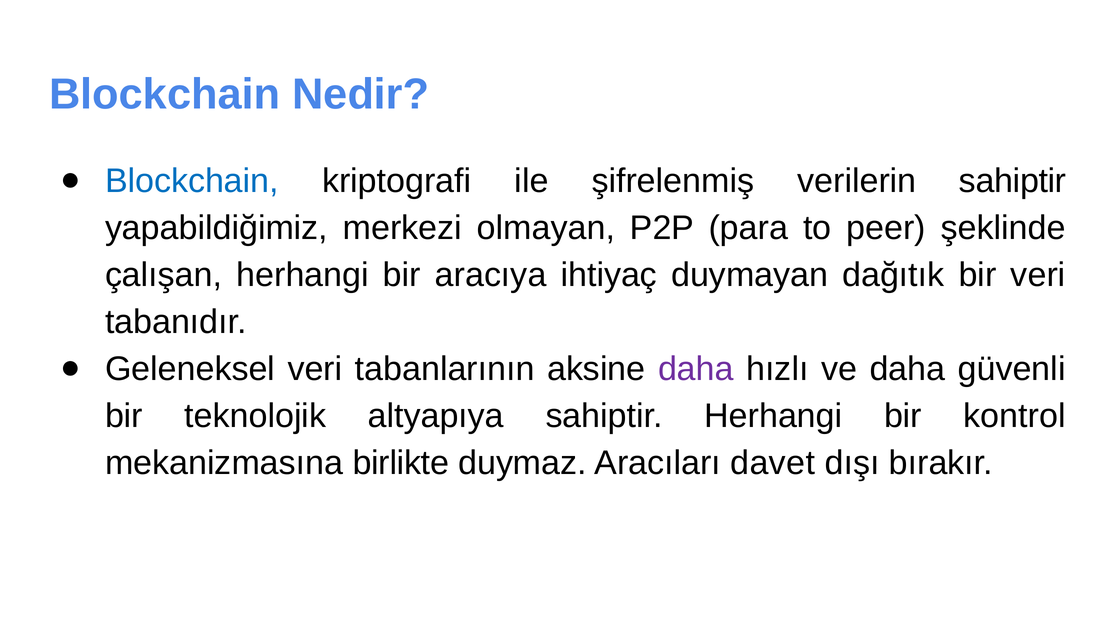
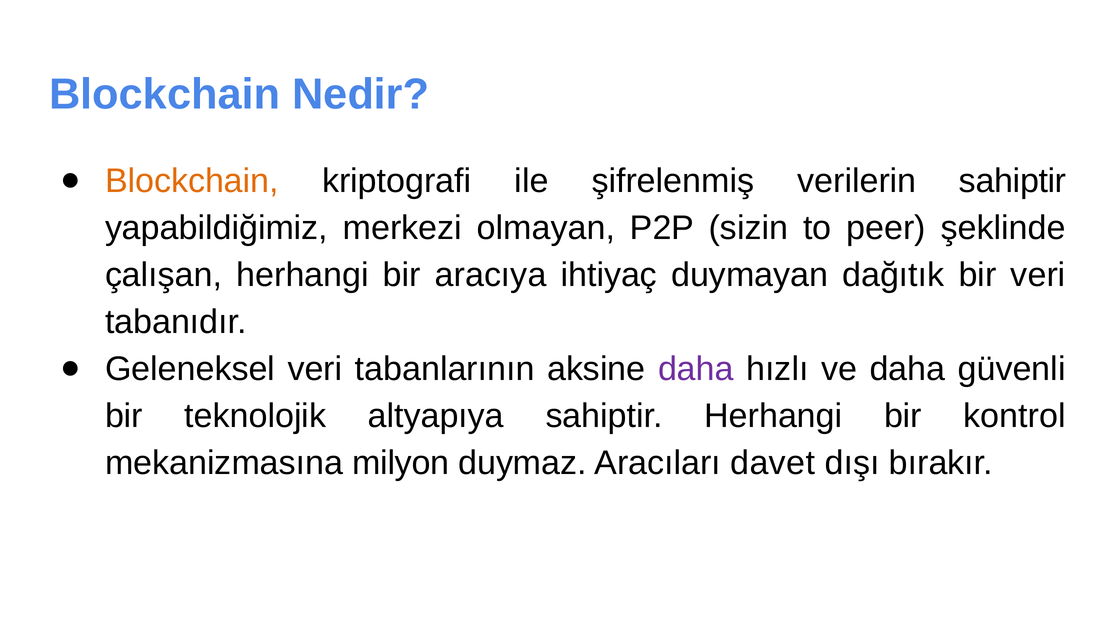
Blockchain colour: blue -> orange (192, 181)
para: para -> sizin (748, 228)
birlikte: birlikte -> milyon (401, 463)
